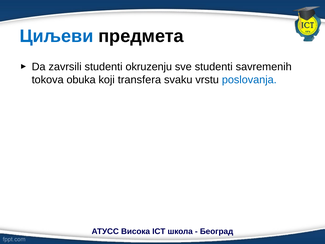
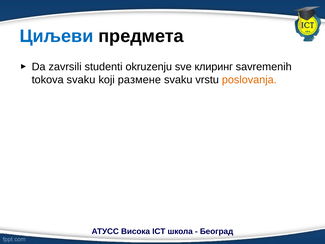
sve studenti: studenti -> клиринг (214, 67)
tokova obuka: obuka -> svaku (81, 80)
transfera: transfera -> размене (139, 80)
poslovanja colour: blue -> orange (249, 80)
